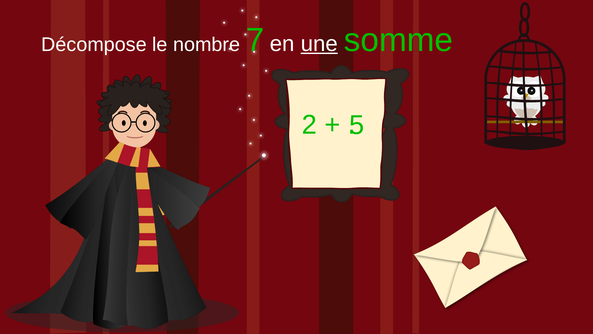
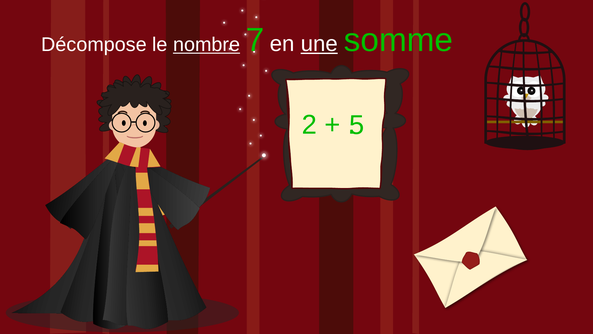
nombre underline: none -> present (207, 45)
